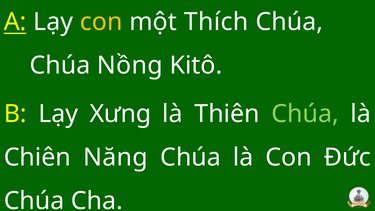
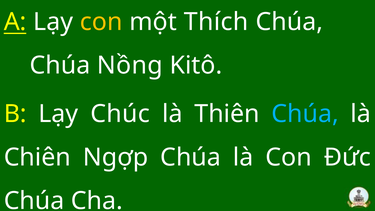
Xưng: Xưng -> Chúc (120, 114)
Chúa colour: light green -> light blue (305, 114)
Năng: Năng -> Ngợp (116, 157)
